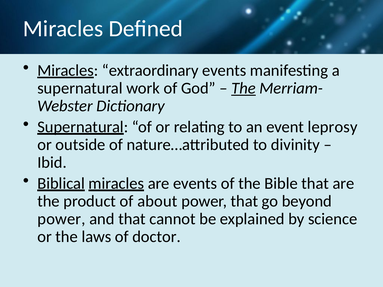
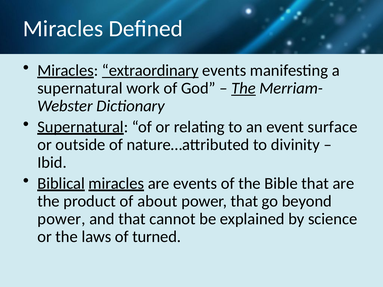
extraordinary underline: none -> present (150, 70)
leprosy: leprosy -> surface (333, 127)
doctor: doctor -> turned (157, 237)
